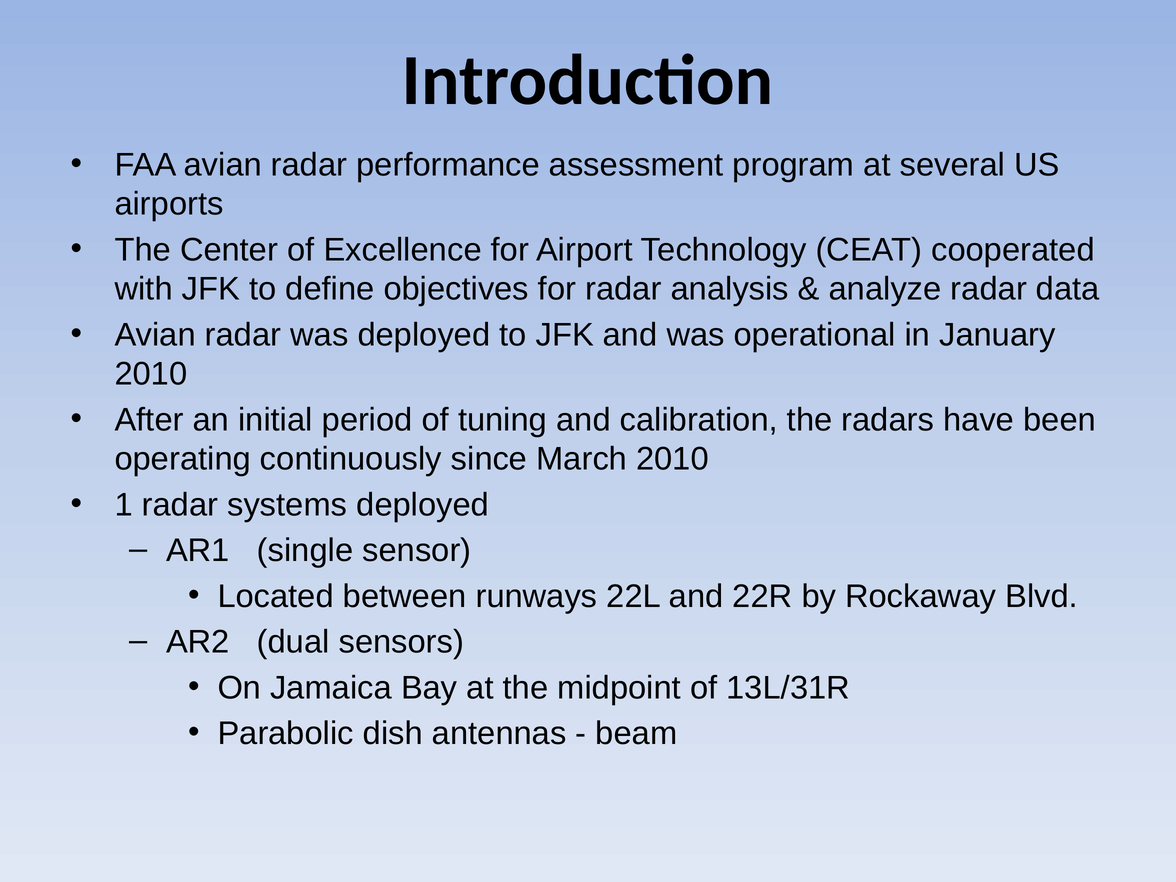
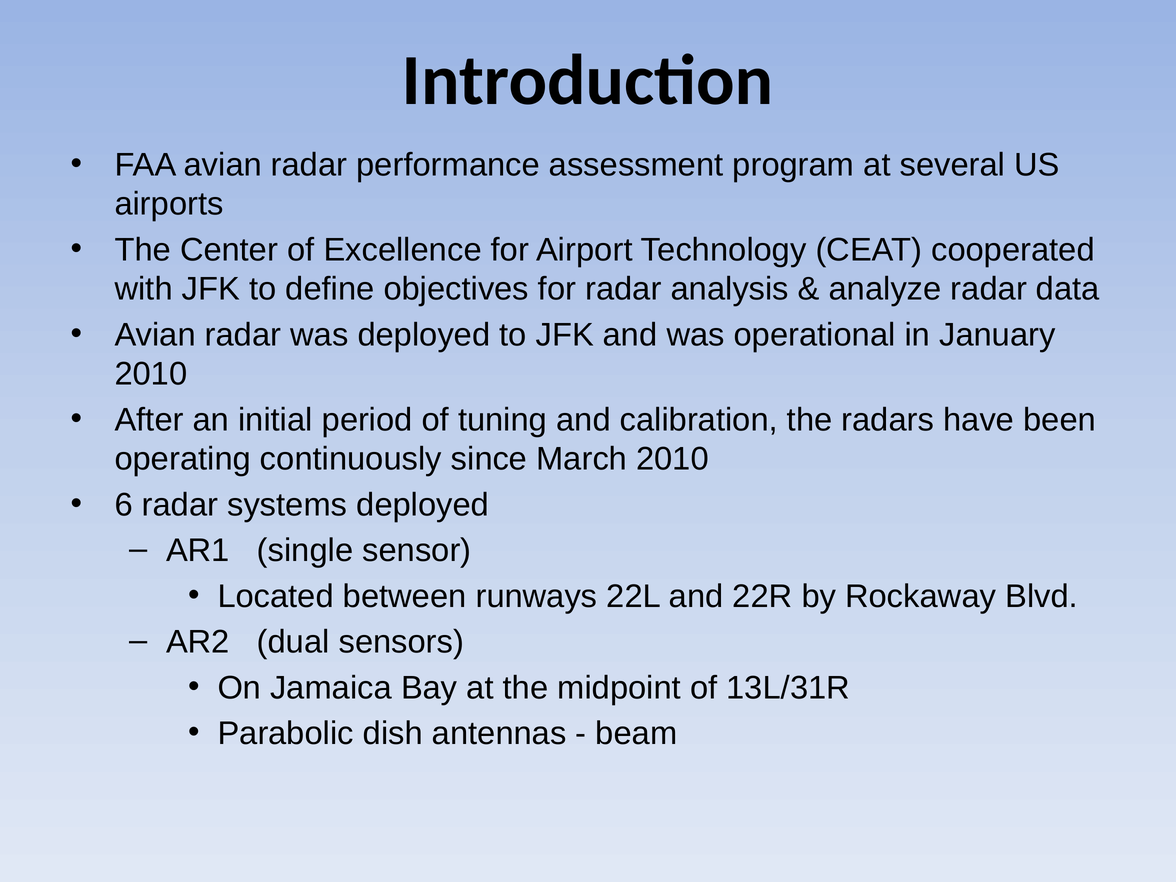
1: 1 -> 6 (124, 505)
